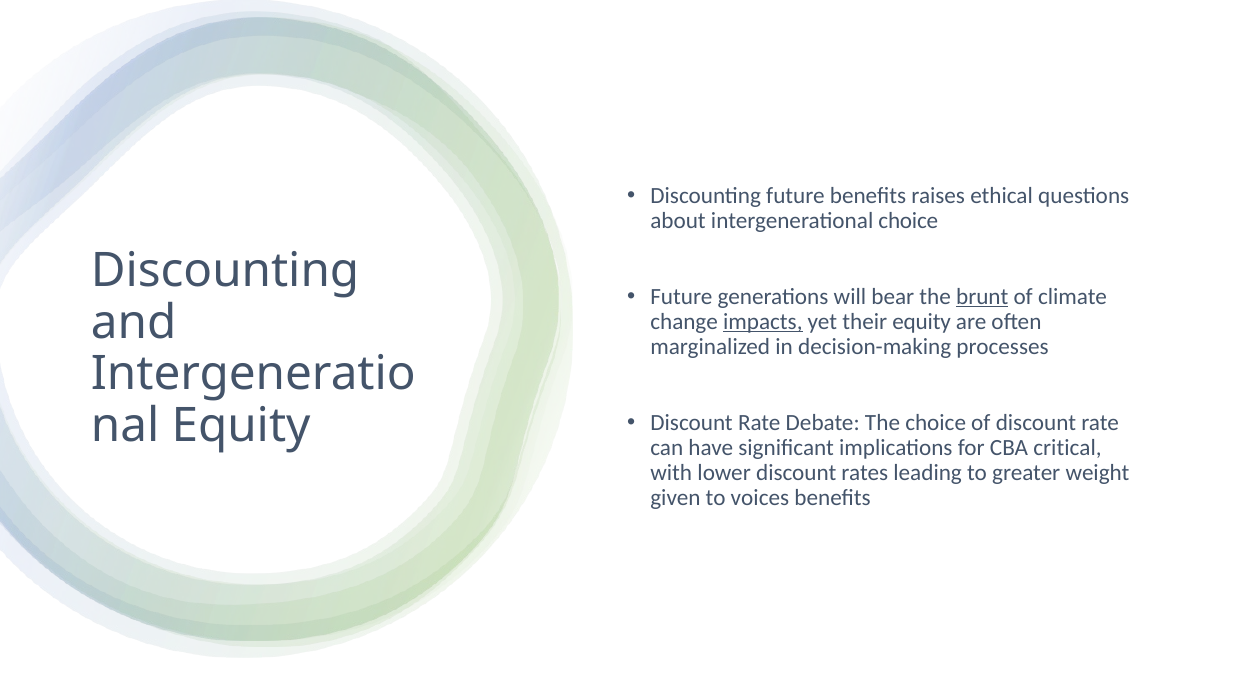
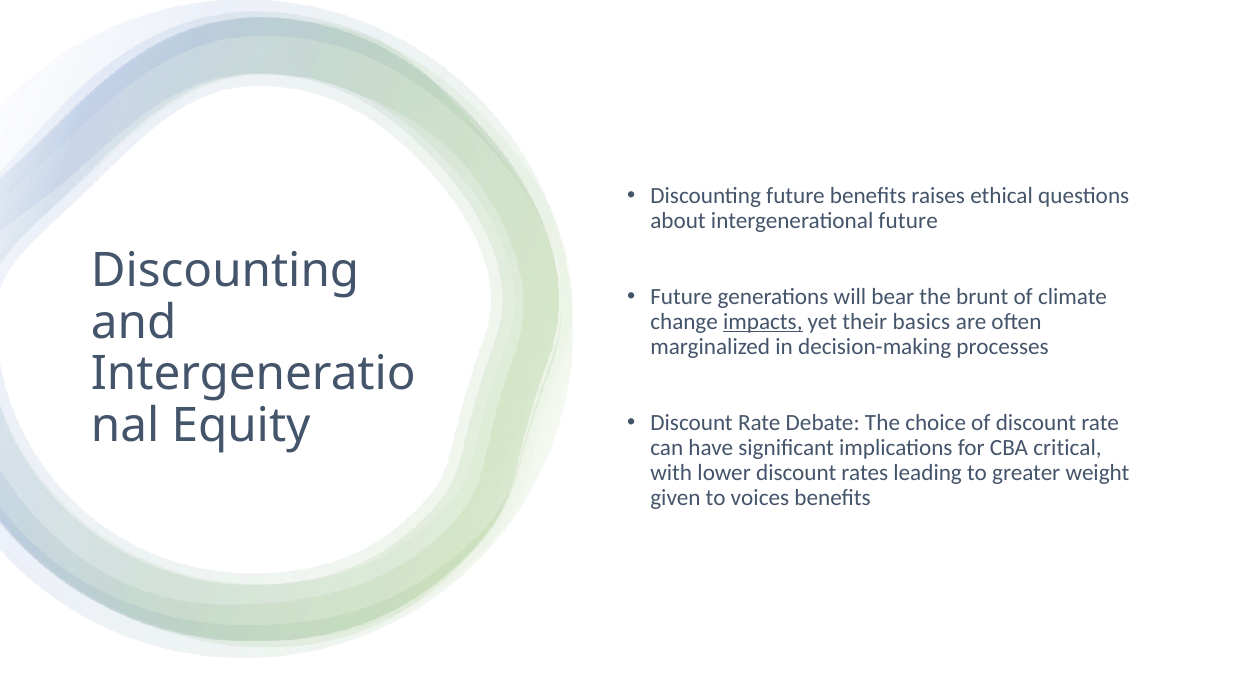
intergenerational choice: choice -> future (908, 221)
brunt underline: present -> none (982, 296)
their equity: equity -> basics (921, 321)
